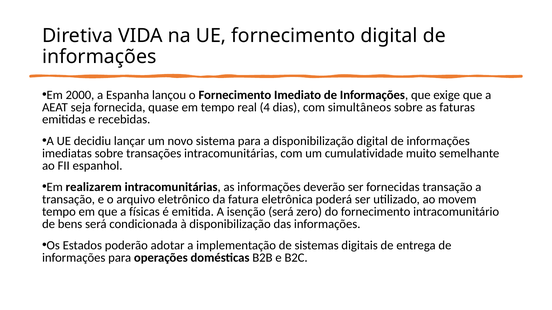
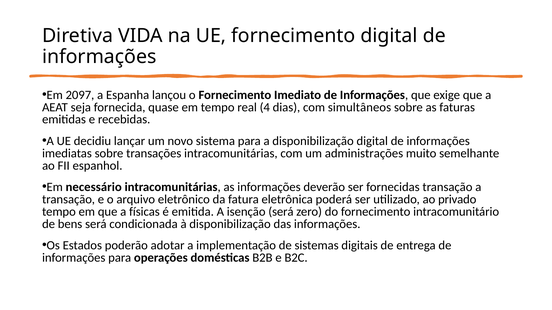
2000: 2000 -> 2097 (80, 95)
cumulatividade: cumulatividade -> administrações (364, 154)
realizarem: realizarem -> necessário (94, 187)
movem: movem -> privado (457, 200)
